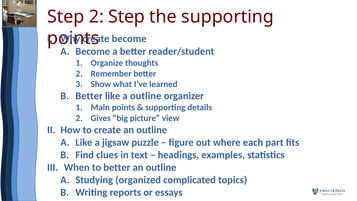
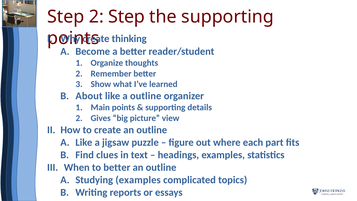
become: become -> thinking (129, 39)
Better: Better -> About (89, 96)
Studying organized: organized -> examples (138, 180)
